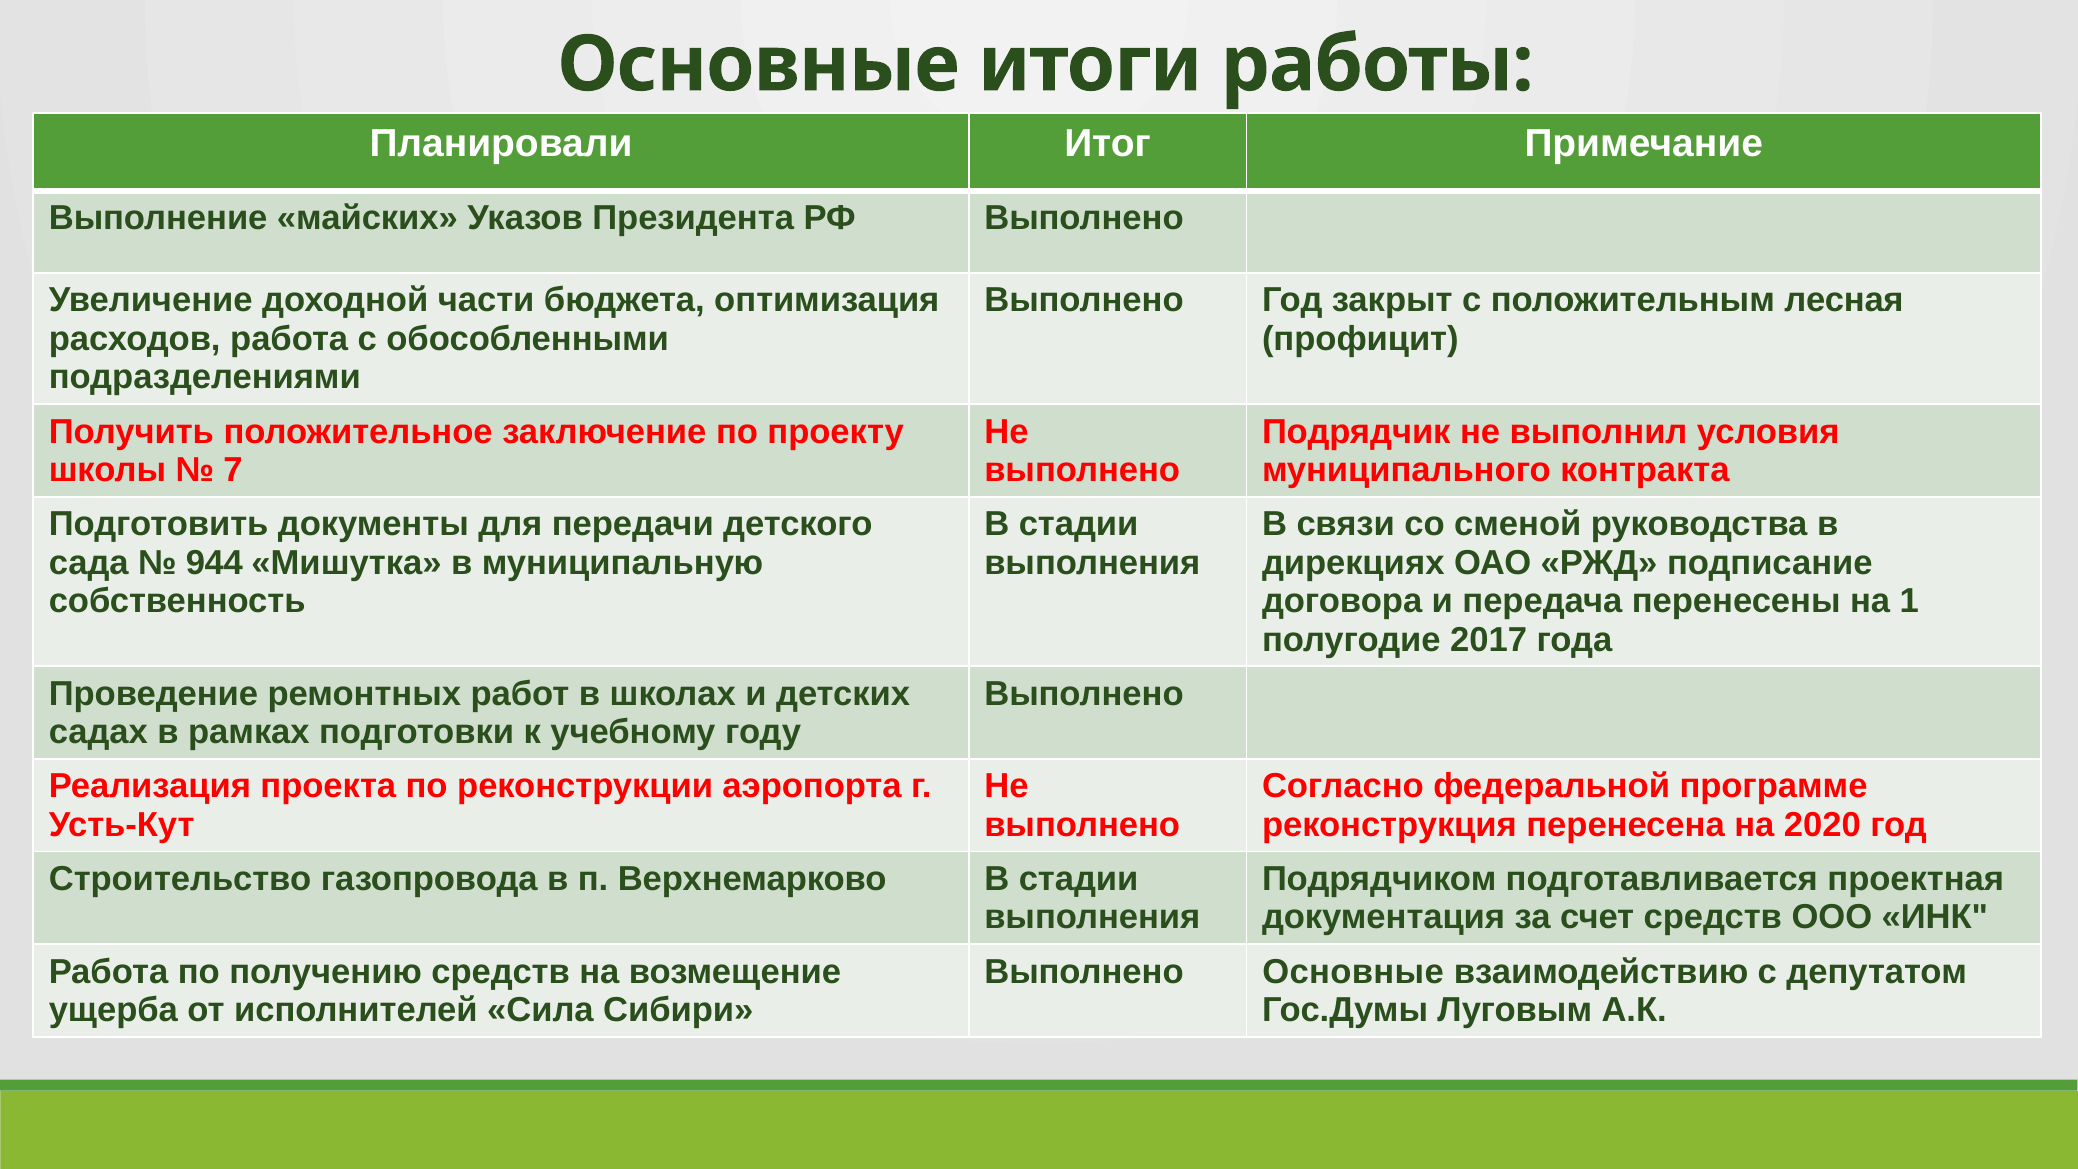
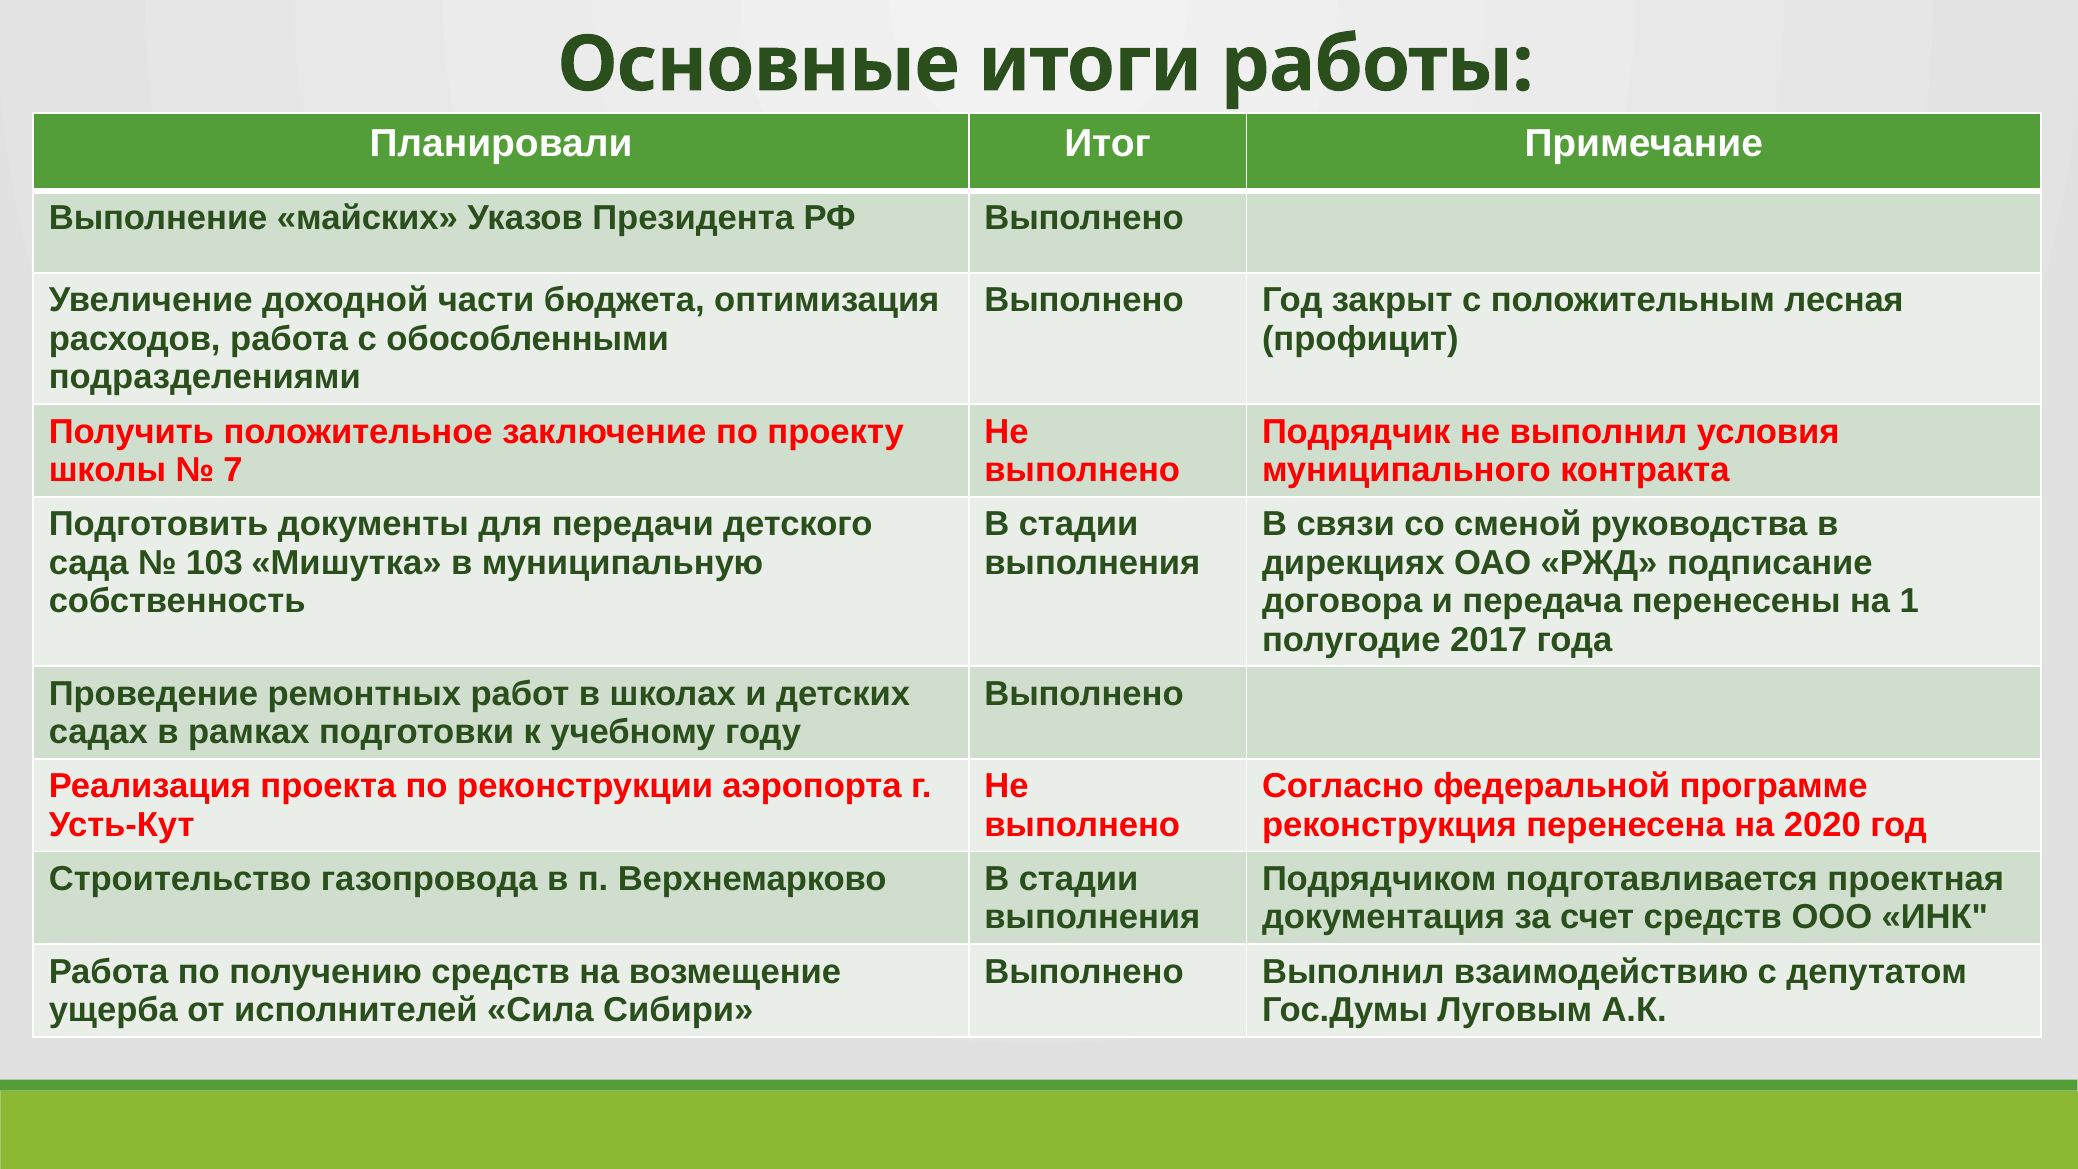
944: 944 -> 103 (214, 563)
Выполнено Основные: Основные -> Выполнил (1353, 971)
